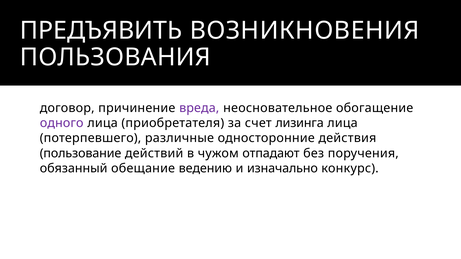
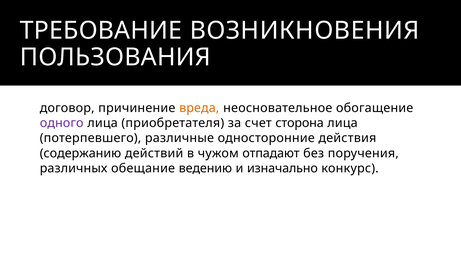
ПРЕДЪЯВИТЬ: ПРЕДЪЯВИТЬ -> ТРЕБОВАНИЕ (101, 31)
вреда colour: purple -> orange (199, 108)
лизинга: лизинга -> сторона (300, 123)
пользование: пользование -> содержанию (80, 153)
обязанный: обязанный -> различных (74, 169)
